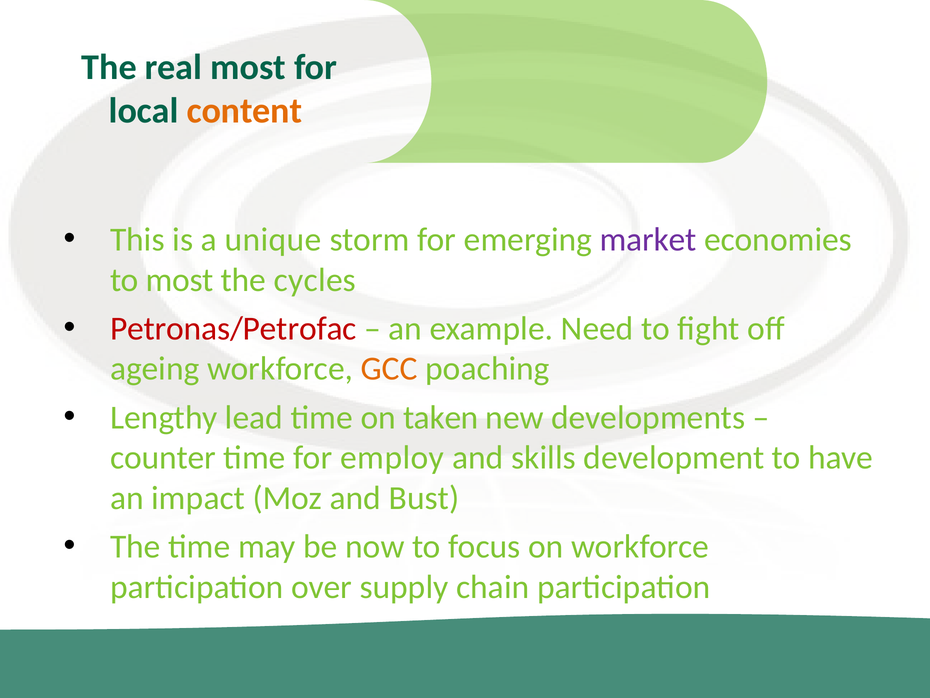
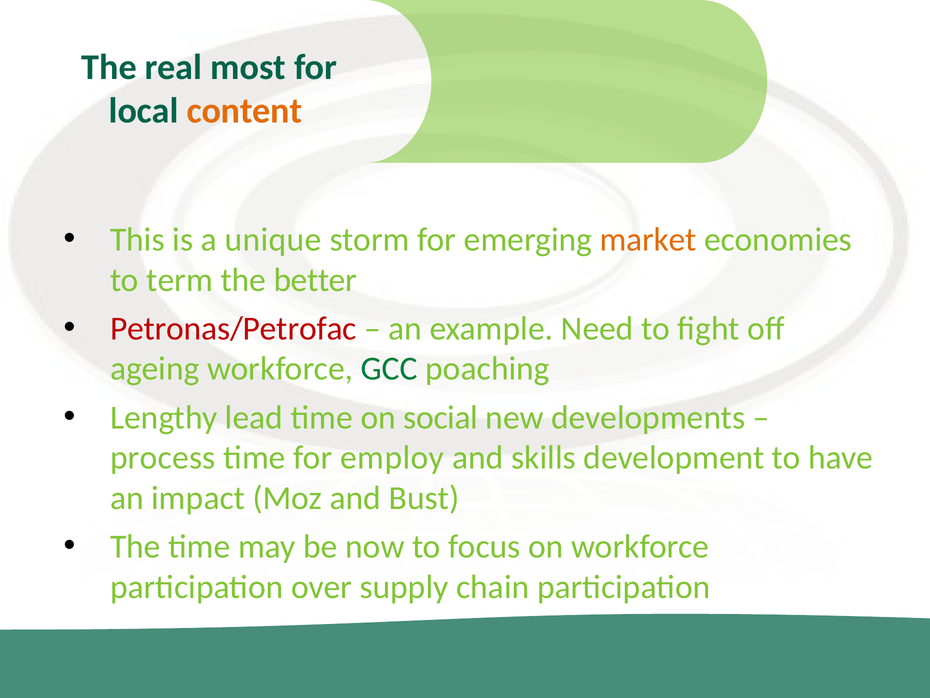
market colour: purple -> orange (648, 240)
to most: most -> term (180, 280)
cycles: cycles -> better (315, 280)
GCC colour: orange -> green (389, 369)
taken: taken -> social (441, 417)
counter: counter -> process (163, 457)
